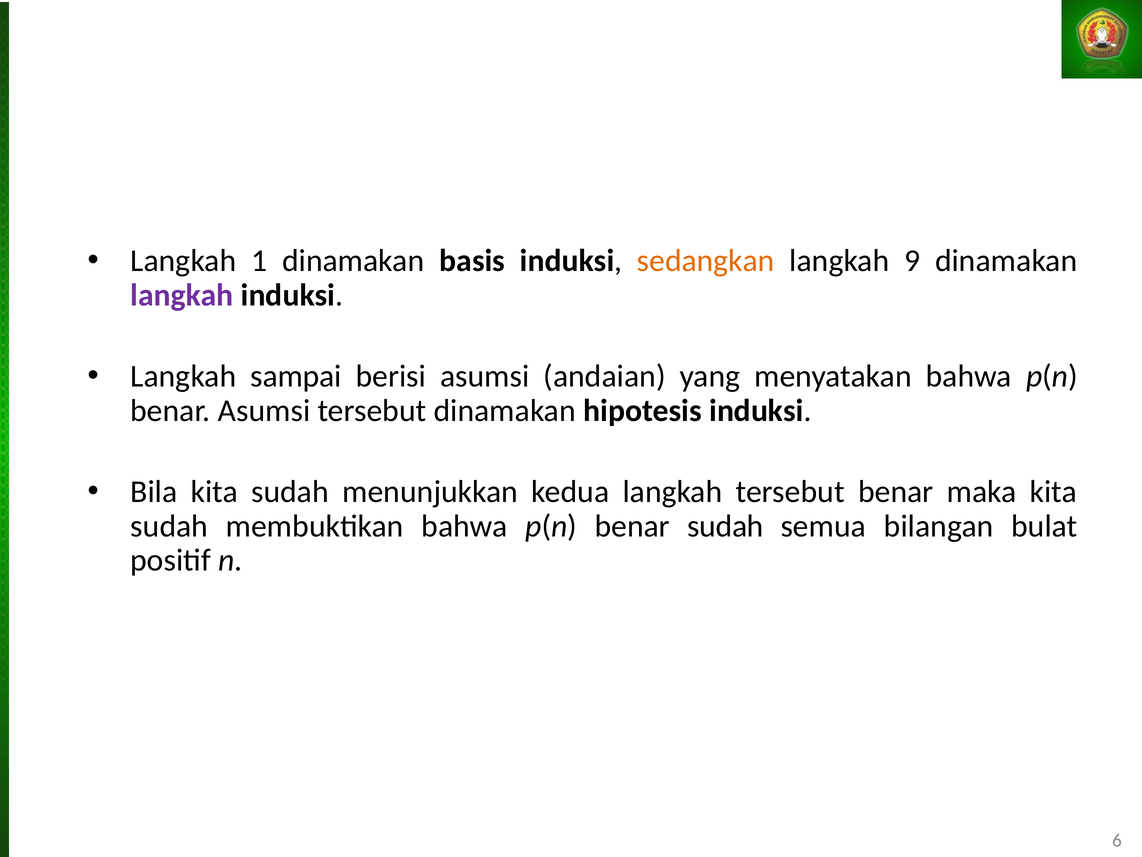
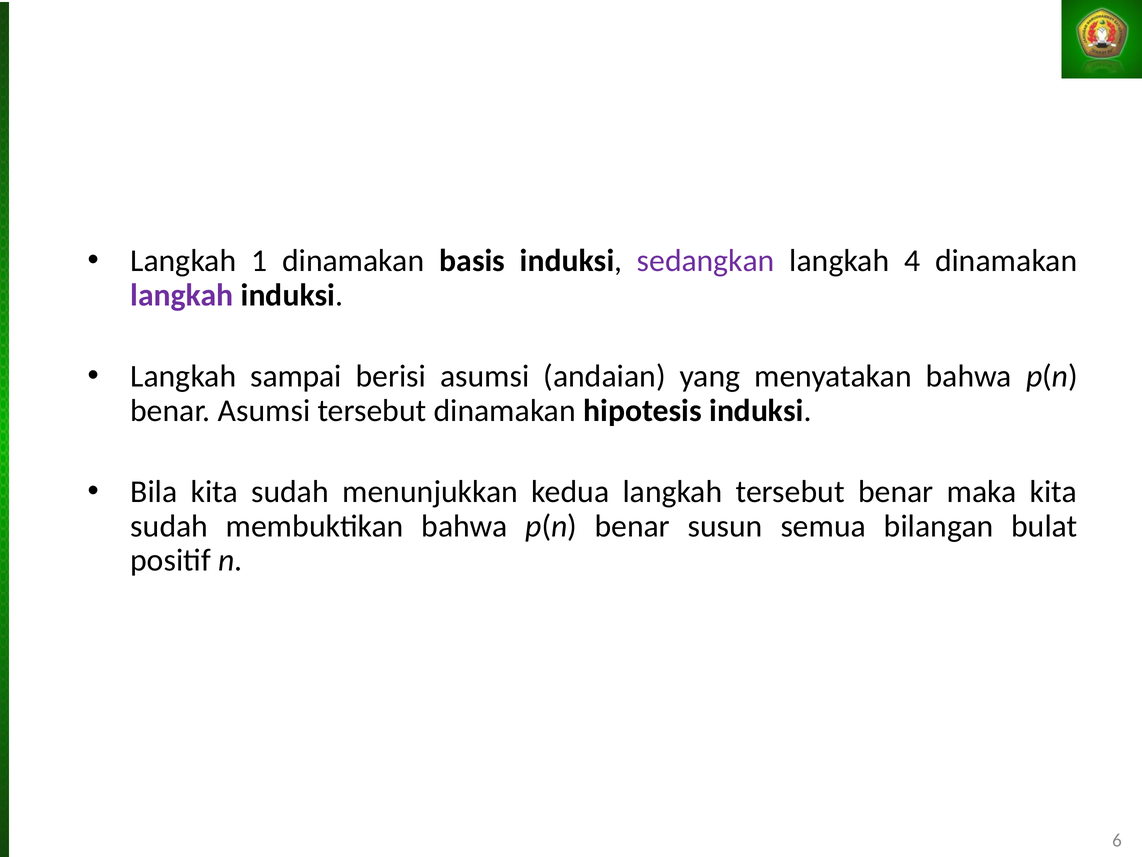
sedangkan colour: orange -> purple (706, 261)
9: 9 -> 4 (912, 261)
benar sudah: sudah -> susun (725, 526)
